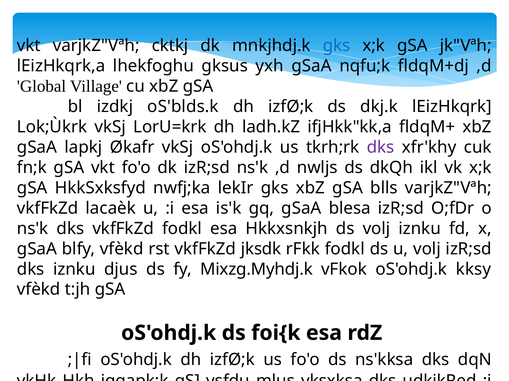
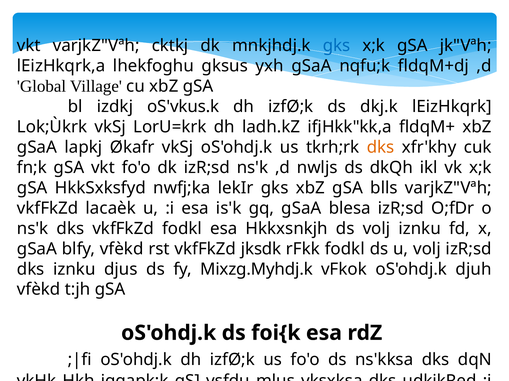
oS'blds.k: oS'blds.k -> oS'vkus.k (183, 107)
dks colour: purple -> orange (381, 147)
kksy: kksy -> djuh (474, 270)
